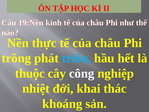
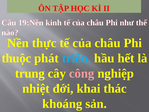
trồng: trồng -> thuộc (16, 58)
thuộc: thuộc -> trung (30, 73)
công colour: white -> pink (82, 73)
